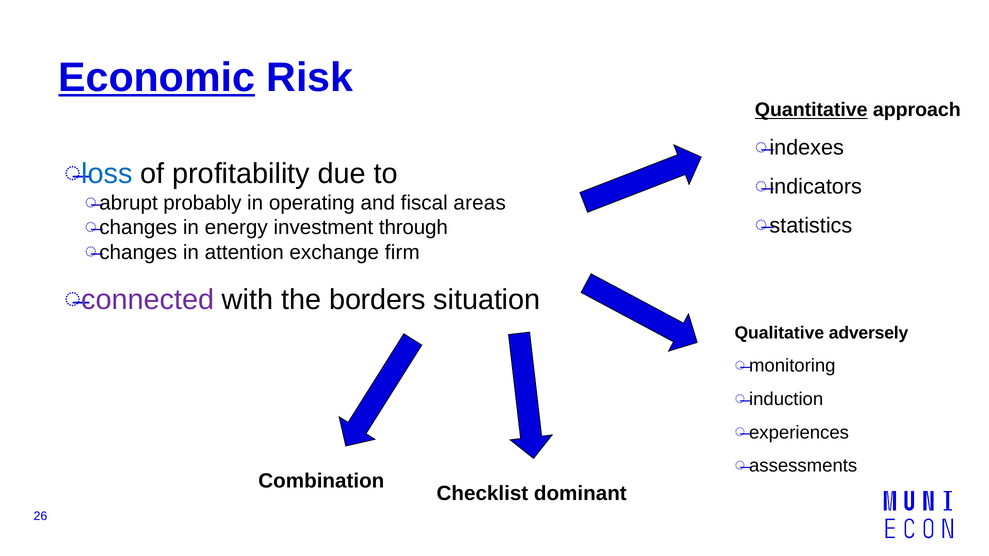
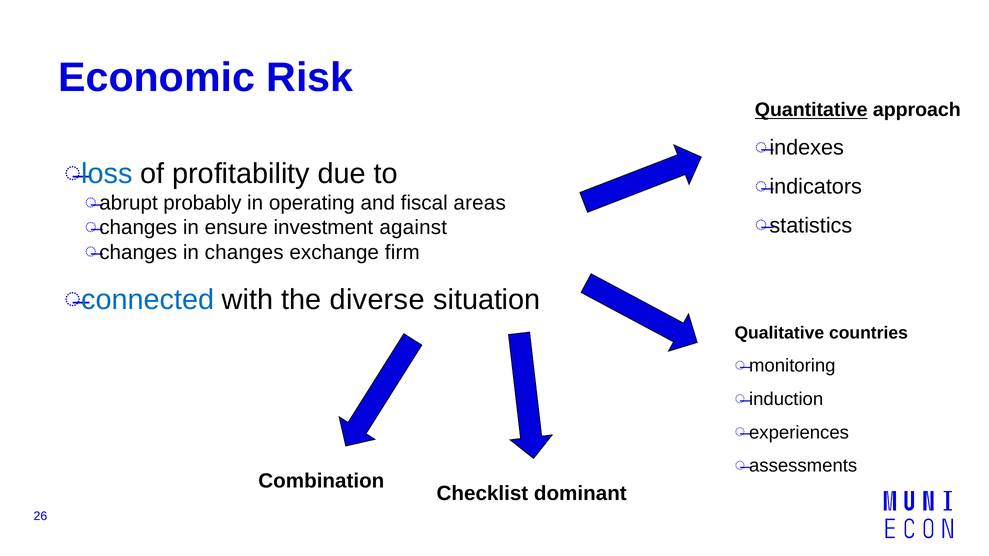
Economic underline: present -> none (157, 78)
energy: energy -> ensure (236, 228)
through: through -> against (413, 228)
attention: attention -> changes (244, 252)
connected colour: purple -> blue (148, 300)
borders: borders -> diverse (377, 300)
adversely: adversely -> countries (868, 333)
